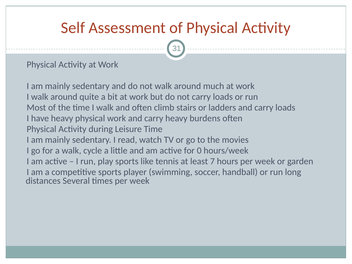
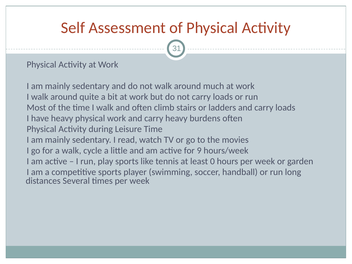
0: 0 -> 9 (199, 151)
7: 7 -> 0 (212, 161)
